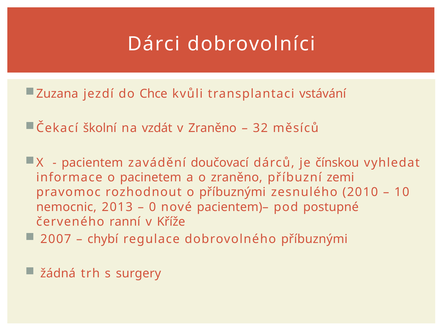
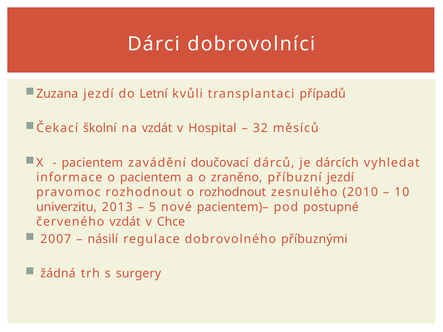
Chce: Chce -> Letní (154, 94)
vstávání: vstávání -> případů (323, 94)
v Zraněno: Zraněno -> Hospital (212, 128)
čínskou: čínskou -> dárcích (337, 163)
o pacinetem: pacinetem -> pacientem (151, 178)
příbuzní zemi: zemi -> jezdí (340, 178)
o příbuznými: příbuznými -> rozhodnout (233, 192)
nemocnic: nemocnic -> univerzitu (66, 207)
0: 0 -> 5 (152, 207)
červeného ranní: ranní -> vzdát (125, 222)
Kříže: Kříže -> Chce (171, 222)
chybí: chybí -> násilí (103, 239)
